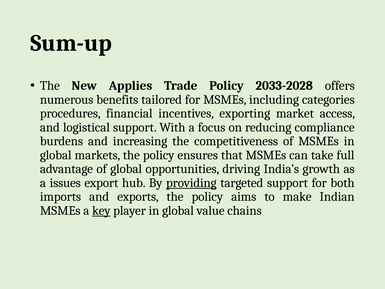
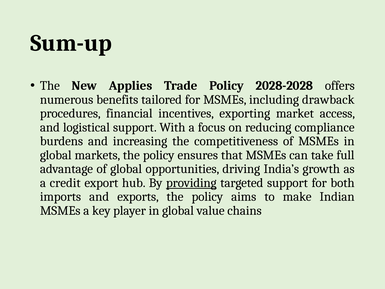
2033-2028: 2033-2028 -> 2028-2028 (284, 86)
categories: categories -> drawback (328, 100)
issues: issues -> credit (65, 183)
key underline: present -> none (101, 210)
